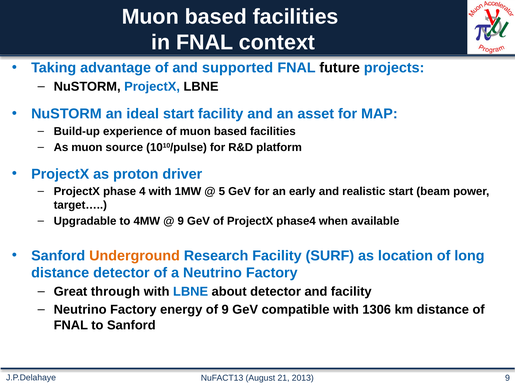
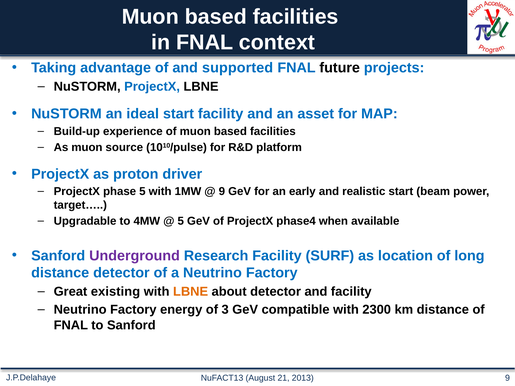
phase 4: 4 -> 5 (142, 192)
5: 5 -> 9 (222, 192)
9: 9 -> 5 (181, 221)
Underground colour: orange -> purple (135, 256)
through: through -> existing (115, 292)
LBNE colour: blue -> orange (191, 292)
of 9: 9 -> 3 (225, 310)
1306: 1306 -> 2300 (377, 310)
